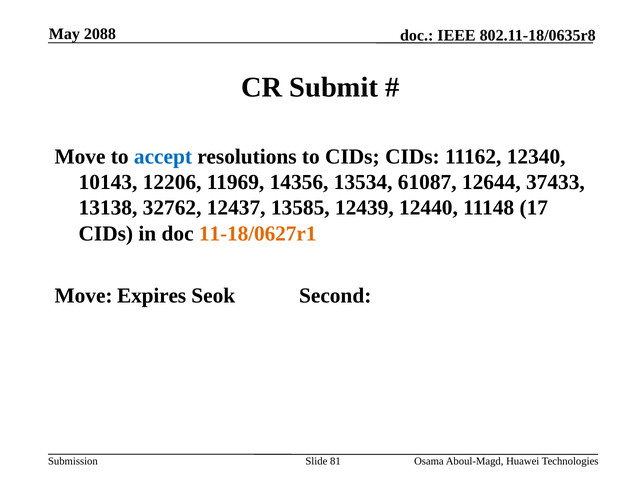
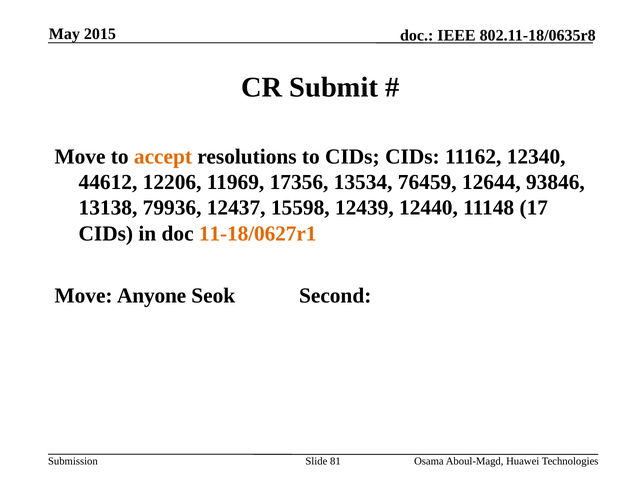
2088: 2088 -> 2015 (100, 34)
accept colour: blue -> orange (163, 156)
10143: 10143 -> 44612 (108, 182)
14356: 14356 -> 17356 (299, 182)
61087: 61087 -> 76459 (427, 182)
37433: 37433 -> 93846 (555, 182)
32762: 32762 -> 79936 (172, 208)
13585: 13585 -> 15598 (300, 208)
Expires: Expires -> Anyone (152, 295)
